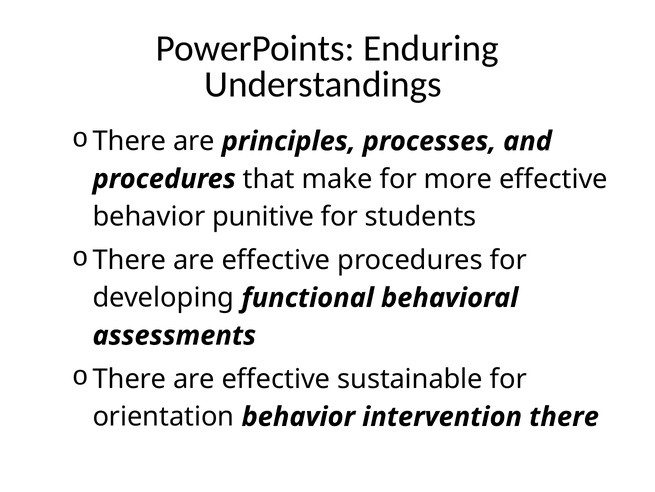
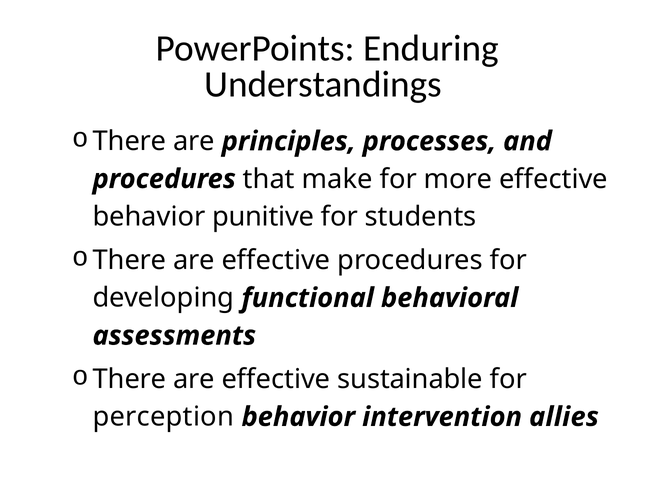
orientation: orientation -> perception (163, 416)
intervention there: there -> allies (564, 416)
